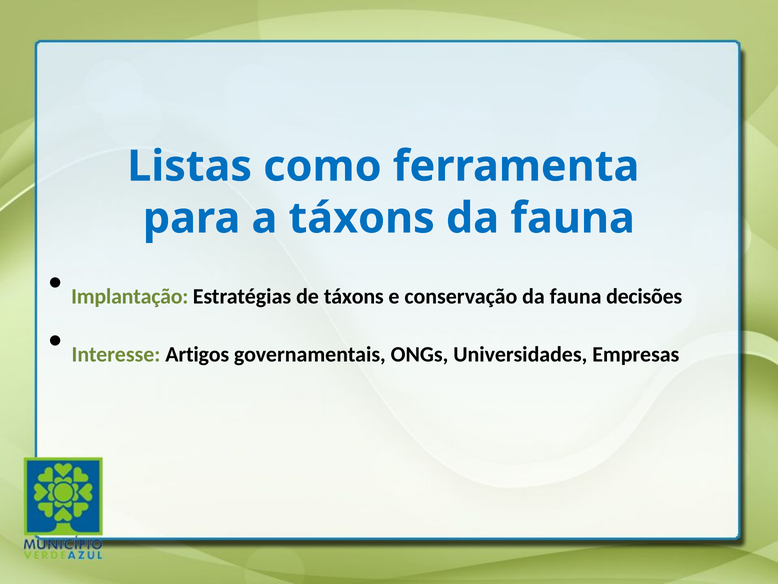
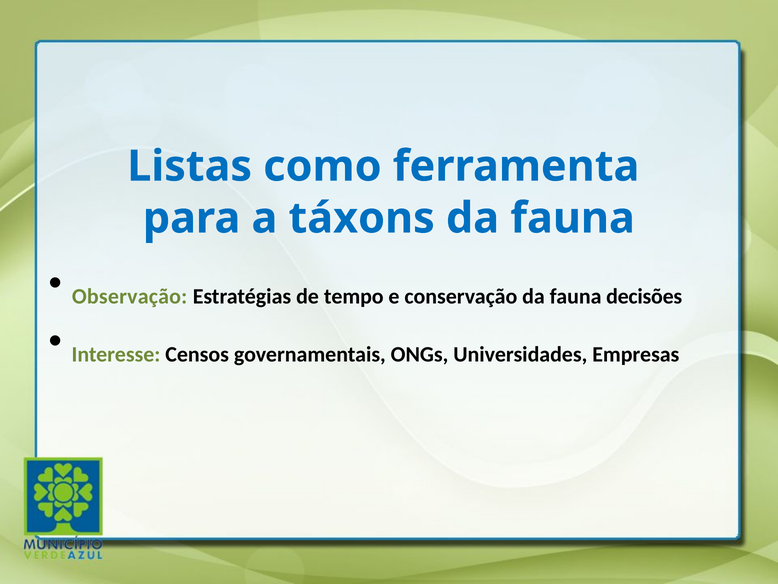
Implantação: Implantação -> Observação (130, 296)
de táxons: táxons -> tempo (354, 296)
Artigos: Artigos -> Censos (197, 354)
